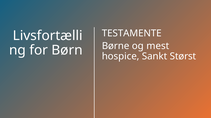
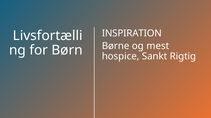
TESTAMENTE: TESTAMENTE -> INSPIRATION (132, 33)
Størst: Størst -> Rigtig (183, 57)
